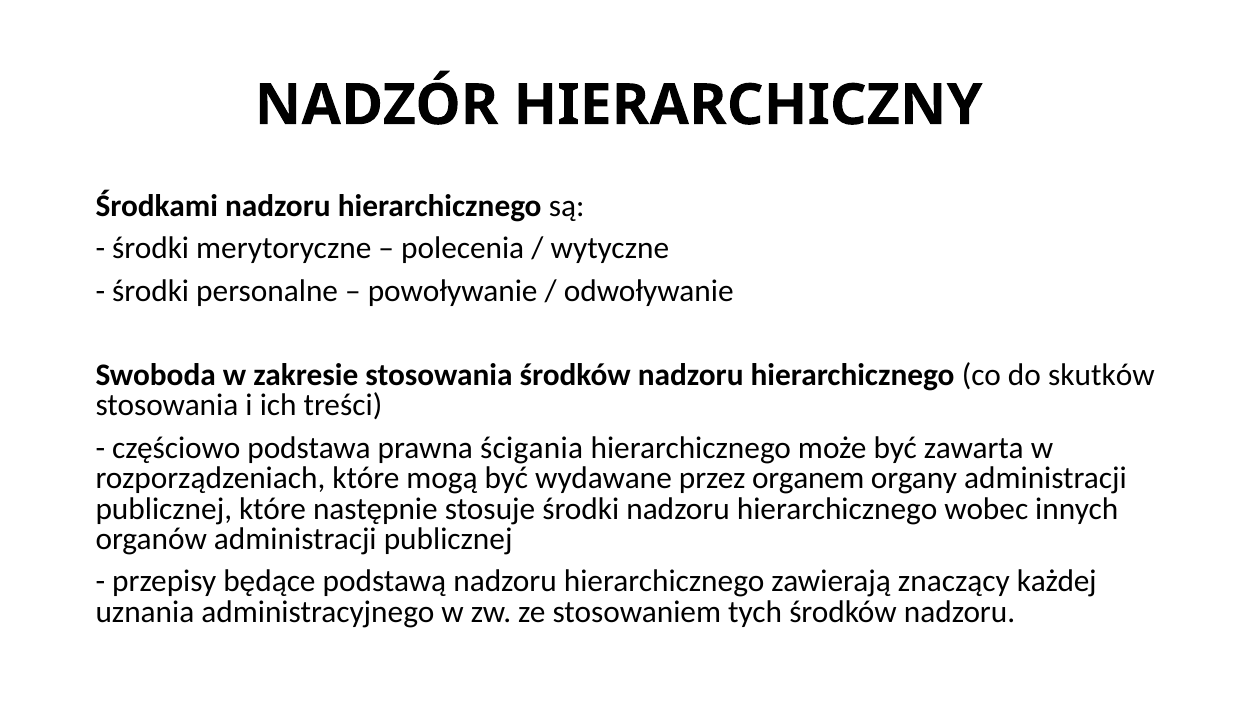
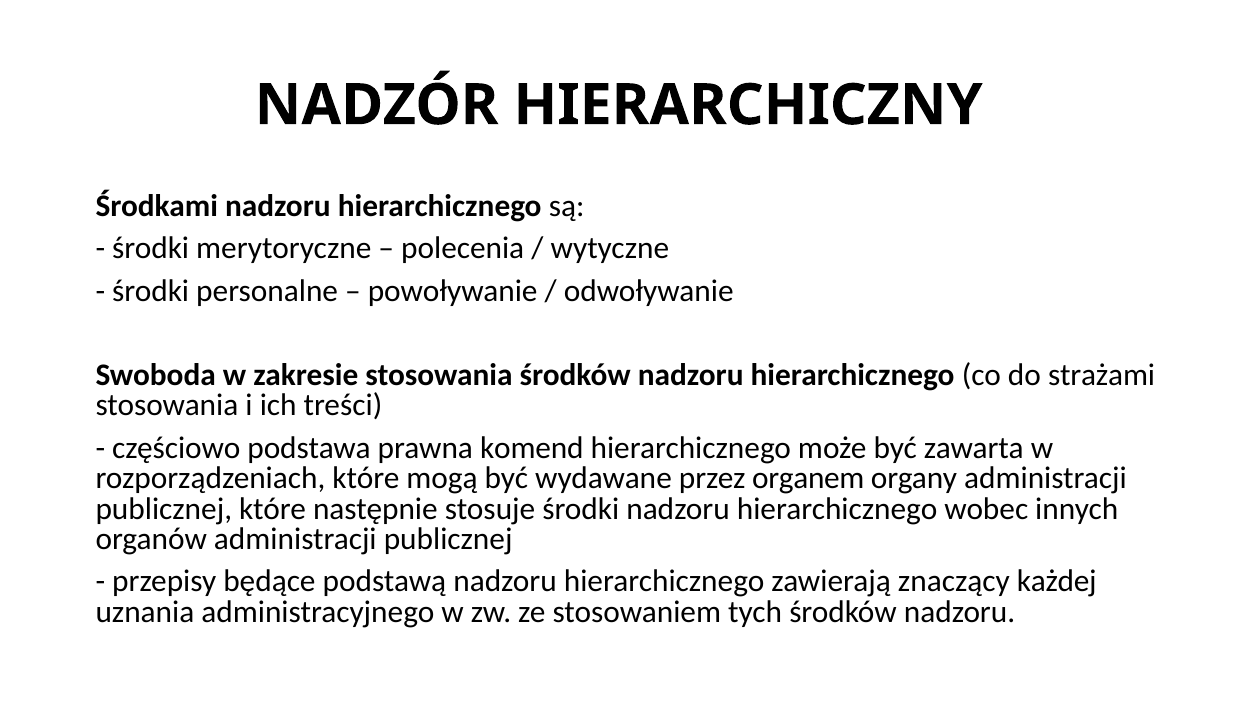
skutków: skutków -> strażami (1102, 375)
ścigania: ścigania -> komend (532, 448)
